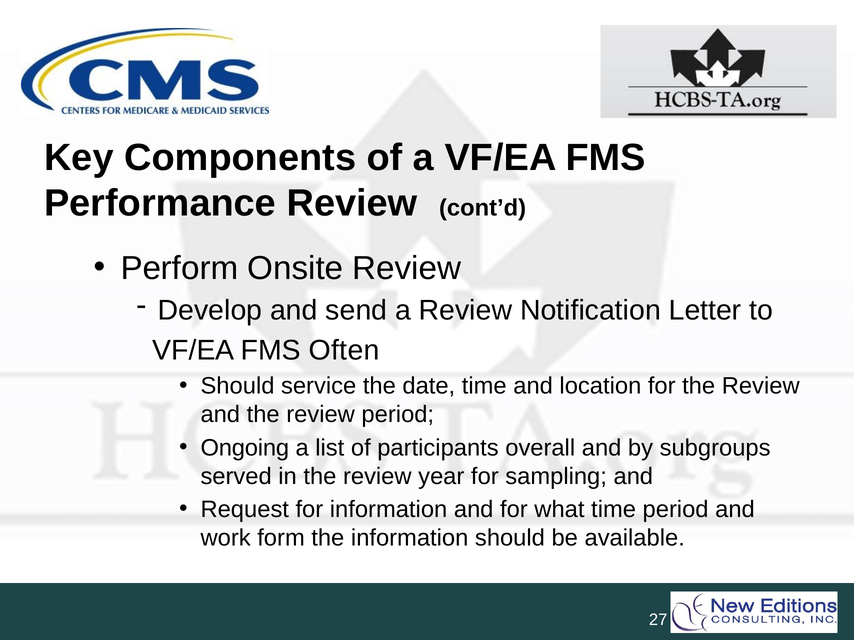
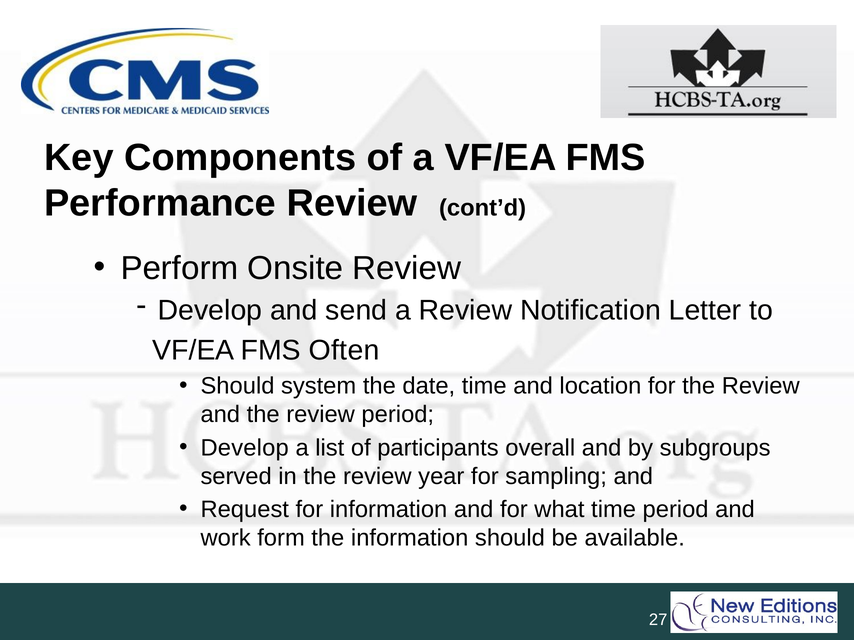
service: service -> system (319, 386)
Ongoing: Ongoing -> Develop (245, 448)
